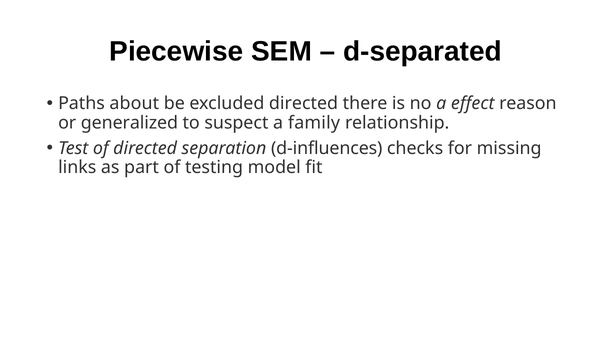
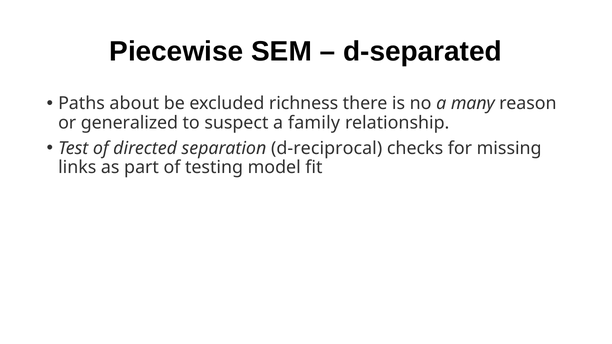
excluded directed: directed -> richness (304, 103)
effect: effect -> many (473, 103)
d-influences: d-influences -> d-reciprocal (327, 148)
